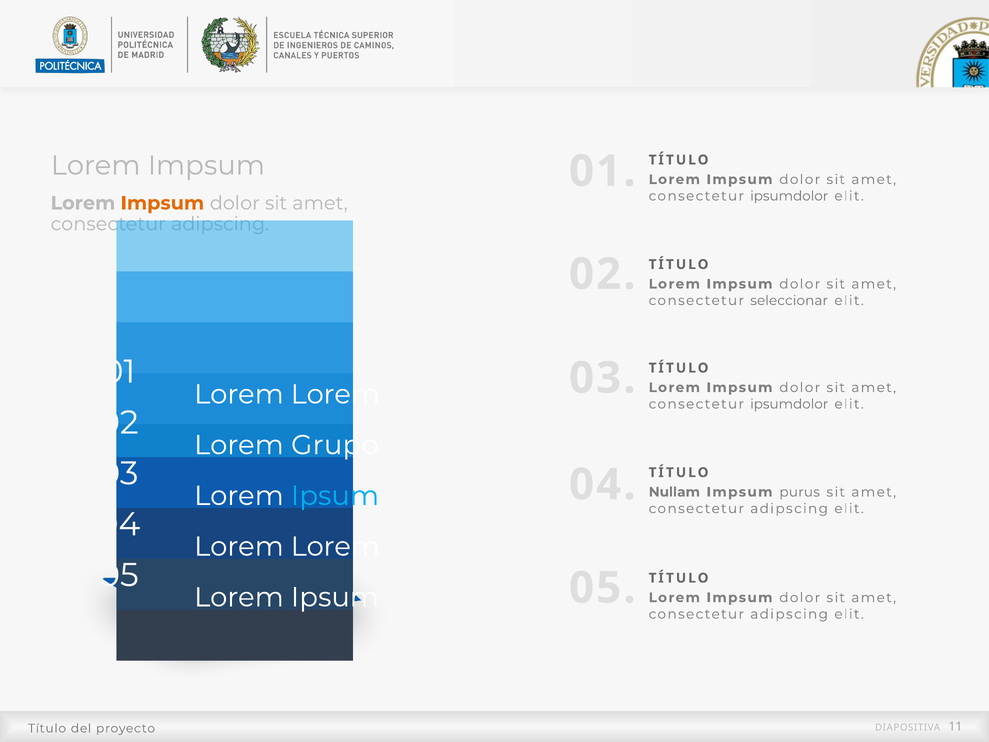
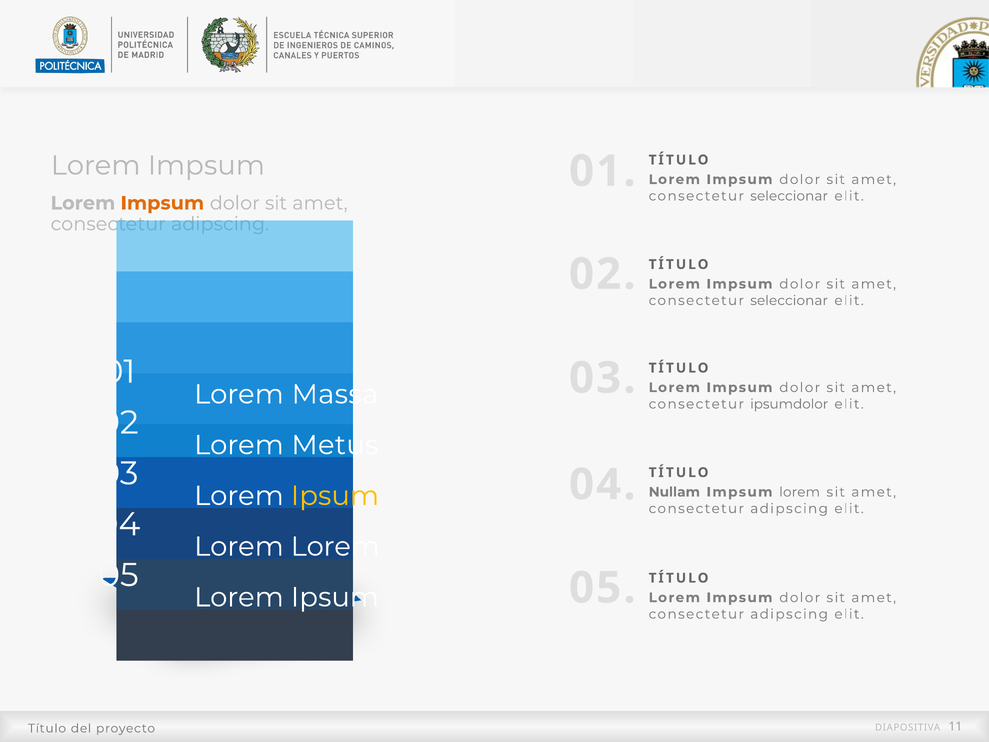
ipsumdolor: ipsumdolor -> seleccionar (789, 196)
Lorem: Lorem -> Massa (335, 394)
Grupo: Grupo -> Metus (335, 445)
purus: purus -> lorem (800, 492)
Ipsum colour: light blue -> yellow (335, 496)
